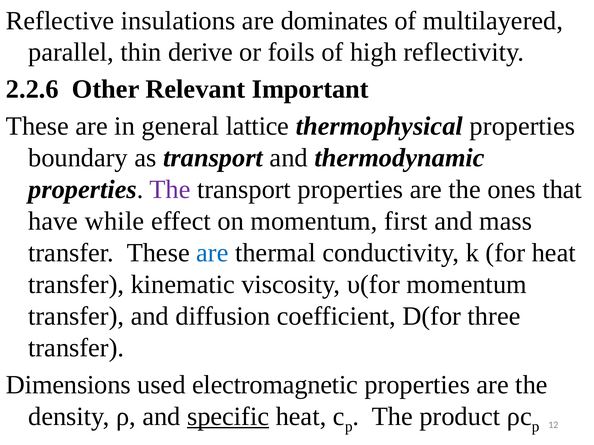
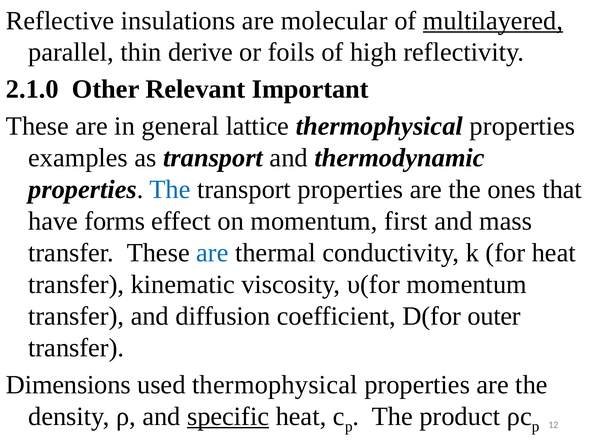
dominates: dominates -> molecular (334, 21)
multilayered underline: none -> present (493, 21)
2.2.6: 2.2.6 -> 2.1.0 (32, 89)
boundary: boundary -> examples (78, 158)
The colour: purple -> blue (170, 190)
while: while -> forms (115, 221)
three: three -> outer (494, 316)
used electromagnetic: electromagnetic -> thermophysical (275, 385)
